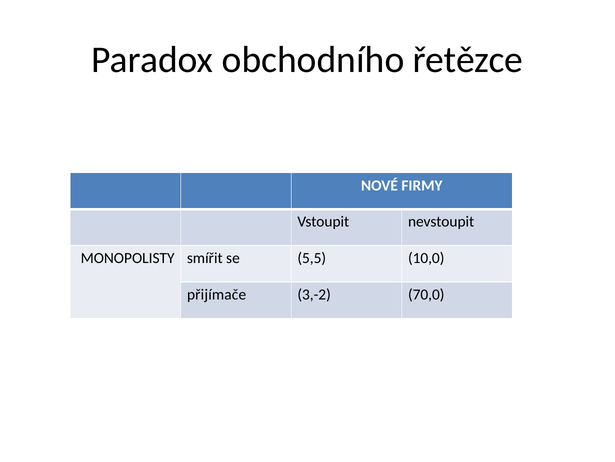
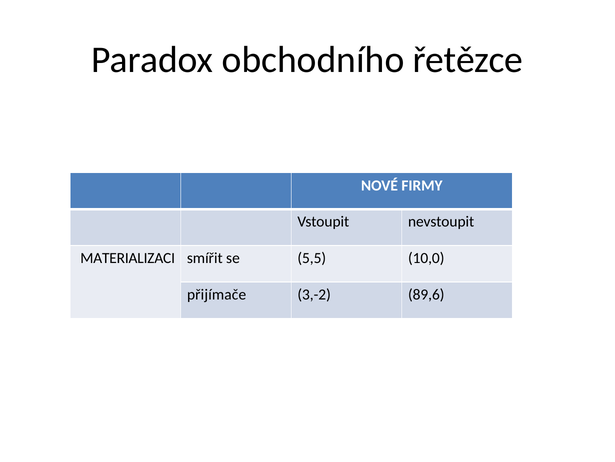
MONOPOLISTY: MONOPOLISTY -> MATERIALIZACI (128, 258)
70,0: 70,0 -> 89,6 (426, 294)
